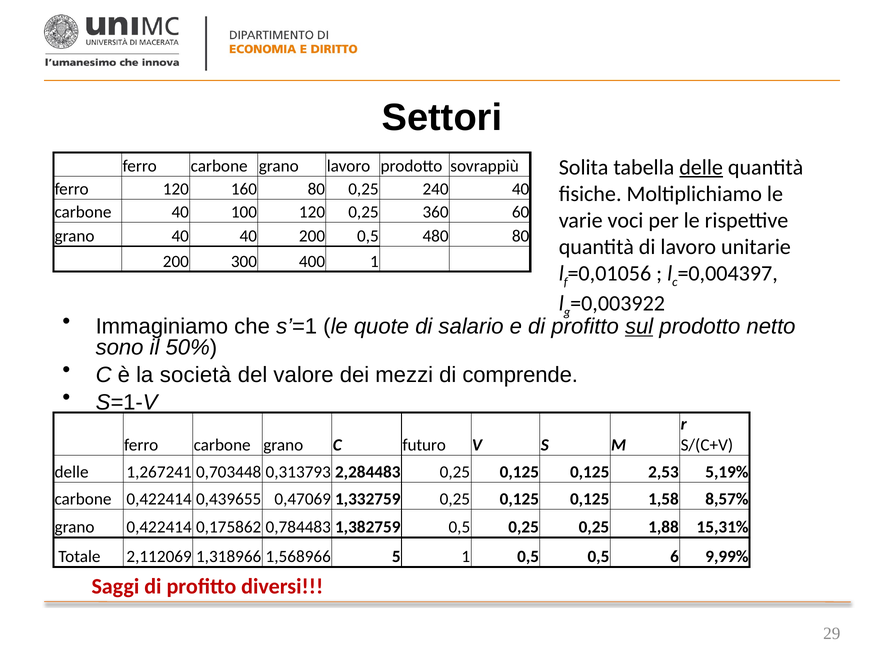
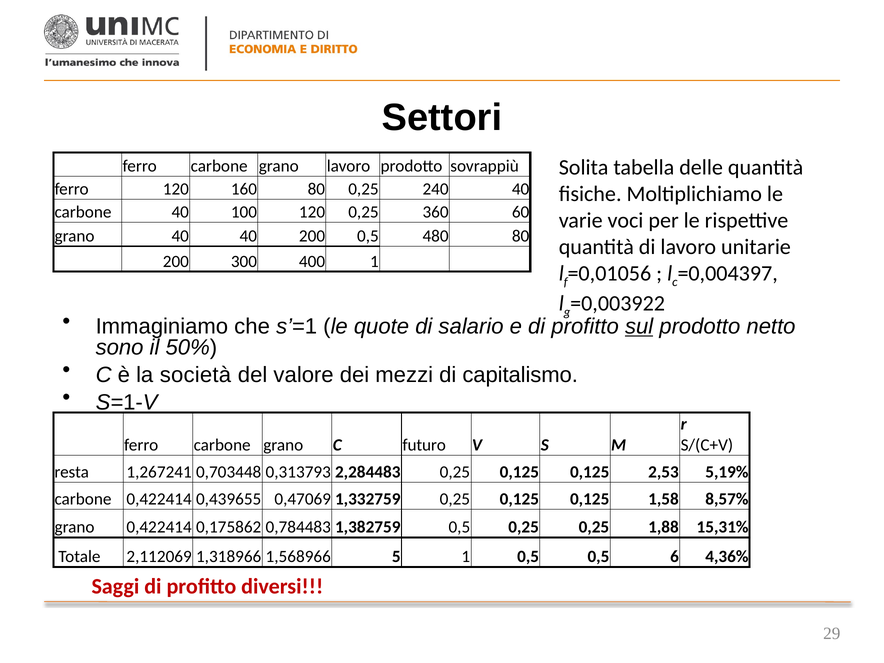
delle underline: present -> none (701, 167)
comprende: comprende -> capitalismo (520, 375)
delle: delle -> resta (72, 472)
9,99%: 9,99% -> 4,36% (727, 557)
